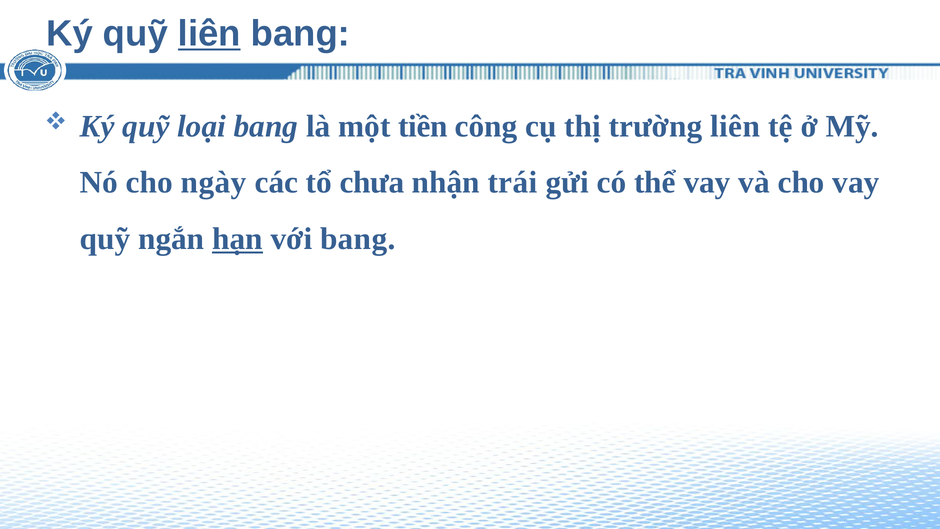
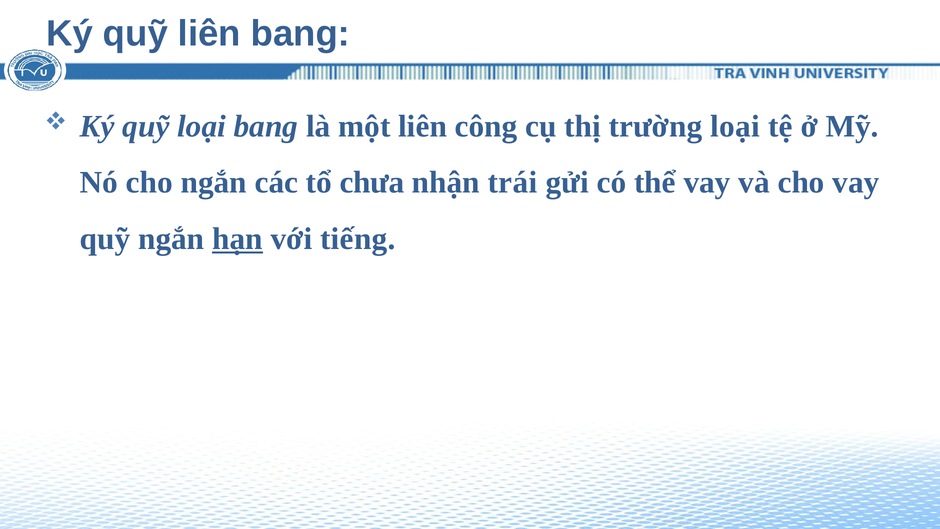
liên underline: present -> none (209, 34)
một tiền: tiền -> liên (423, 126)
trường liên: liên -> loại (735, 126)
cho ngày: ngày -> ngắn (214, 183)
với bang: bang -> tiếng (358, 239)
